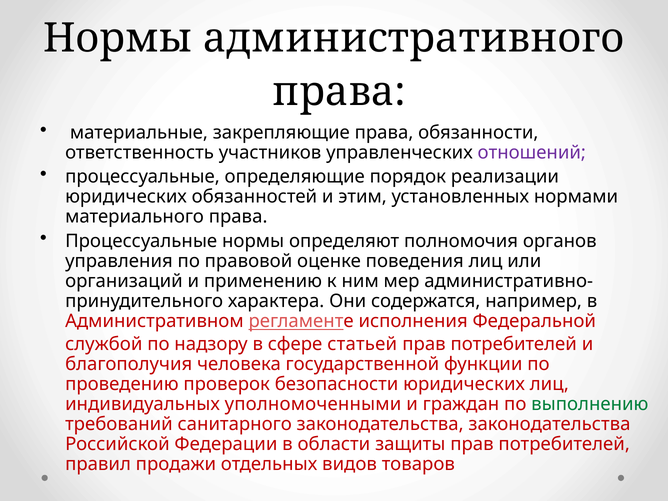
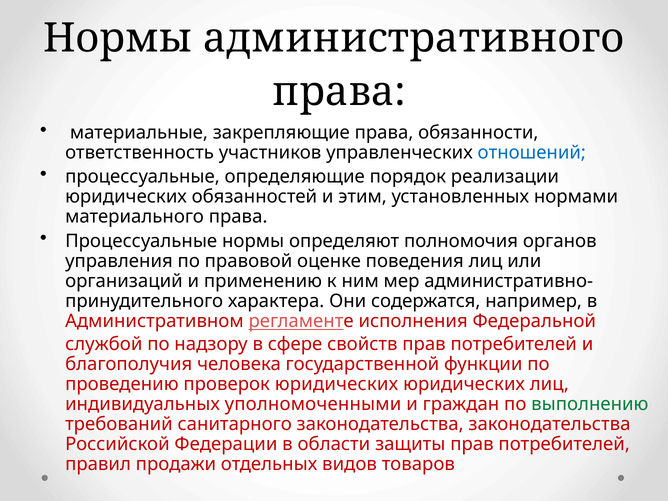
отношений colour: purple -> blue (532, 153)
статьей: статьей -> свойств (362, 344)
проверок безопасности: безопасности -> юридических (336, 384)
